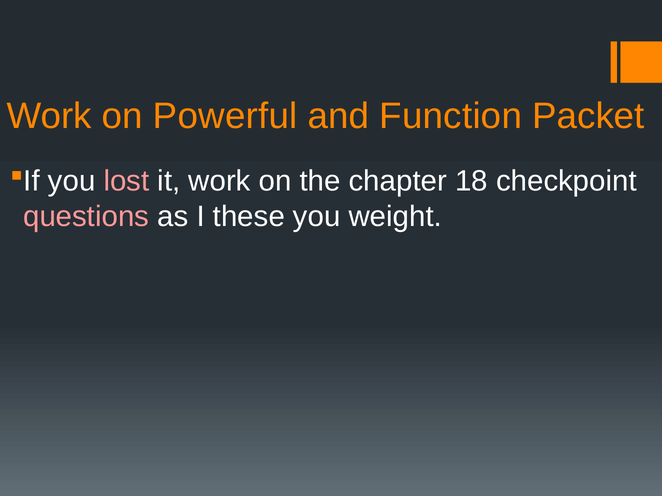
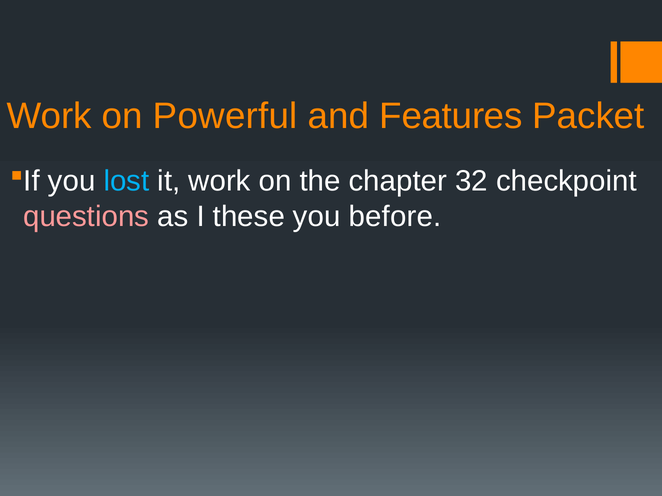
Function: Function -> Features (451, 116)
lost colour: pink -> light blue (126, 181)
18: 18 -> 32 (471, 181)
weight: weight -> before (395, 217)
